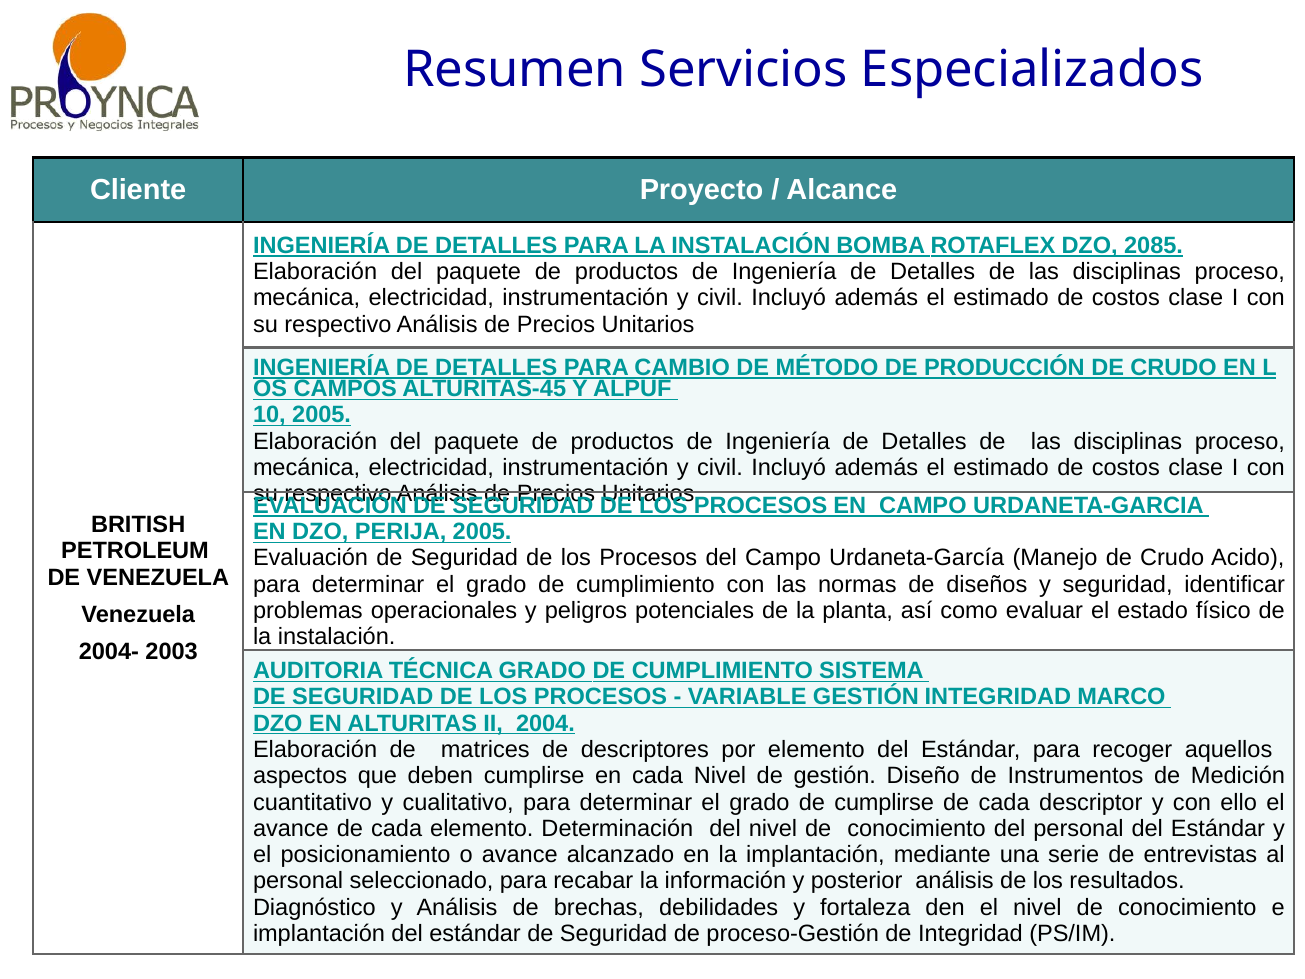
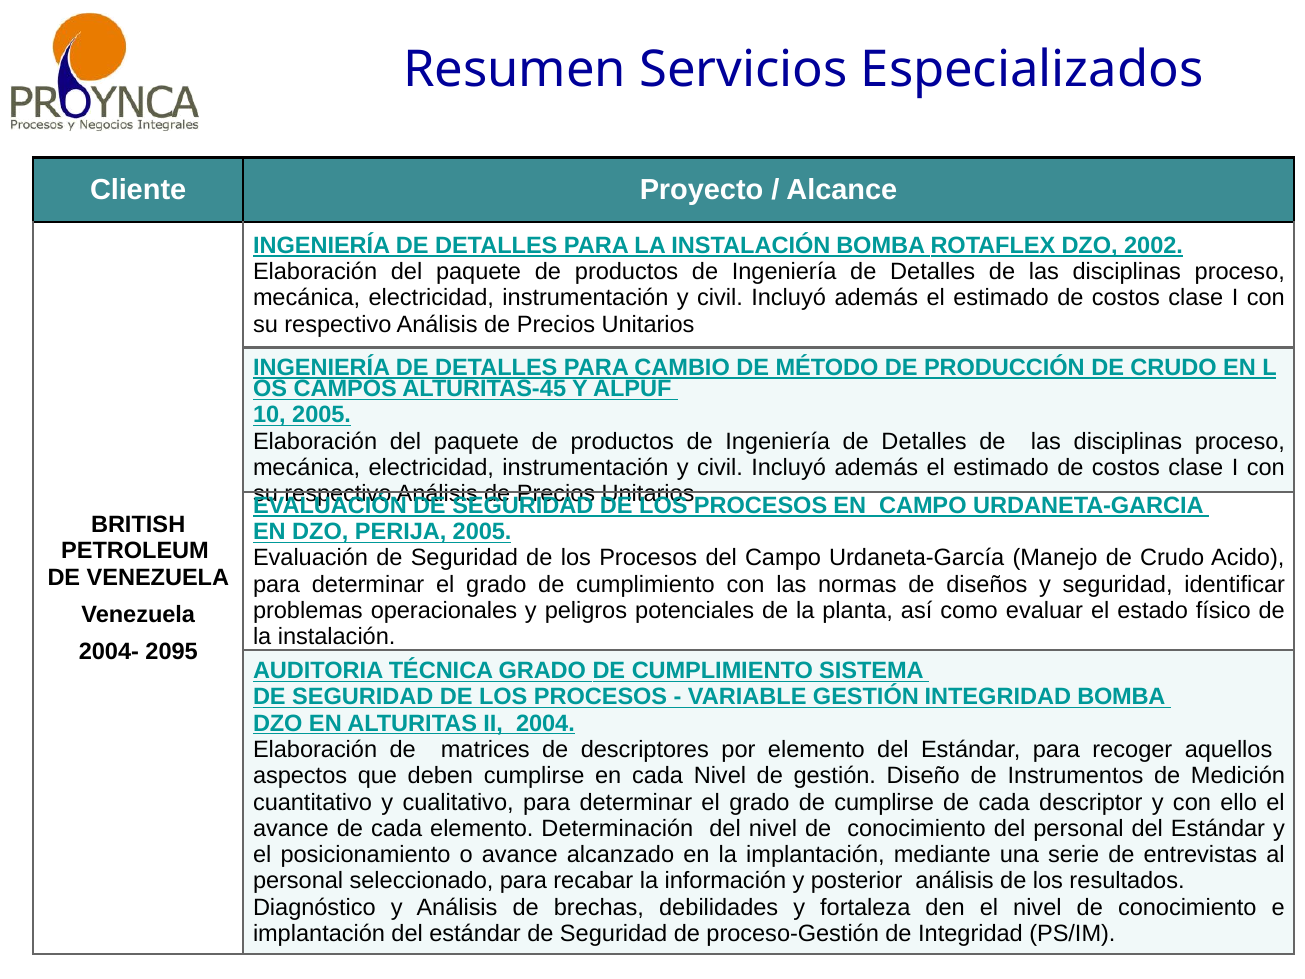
2085: 2085 -> 2002 (1154, 246)
2003: 2003 -> 2095 (172, 652)
INTEGRIDAD MARCO: MARCO -> BOMBA (1121, 697)
